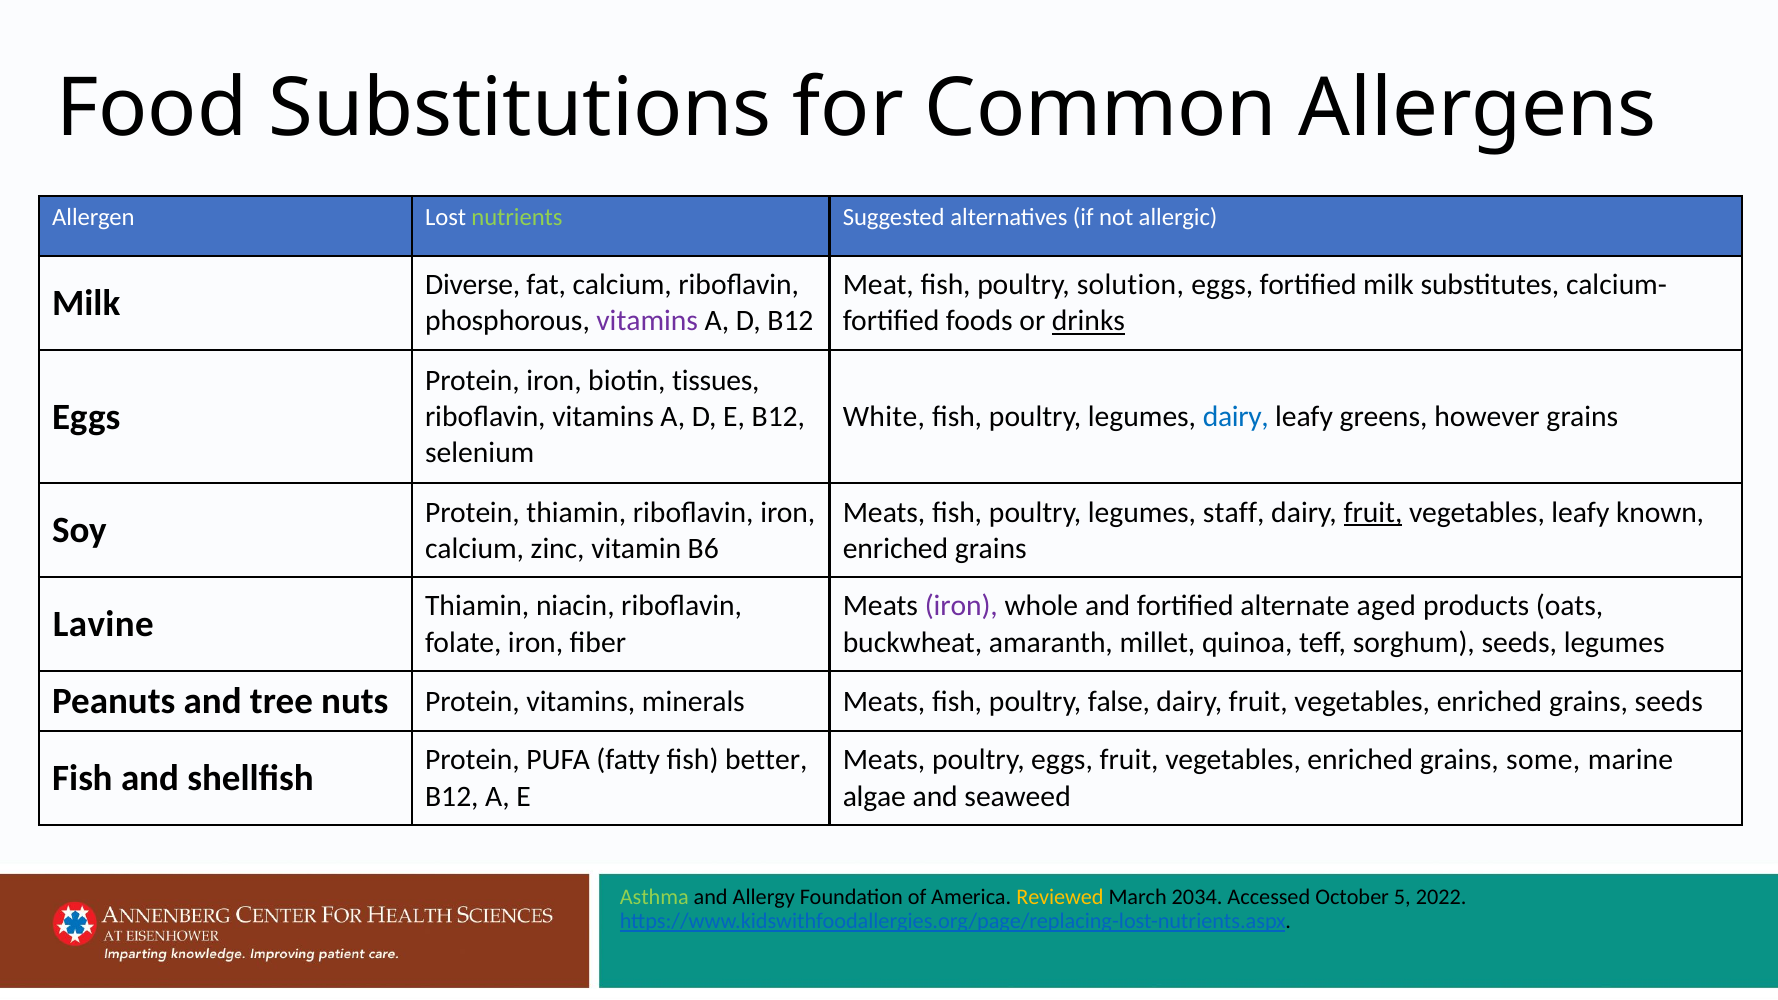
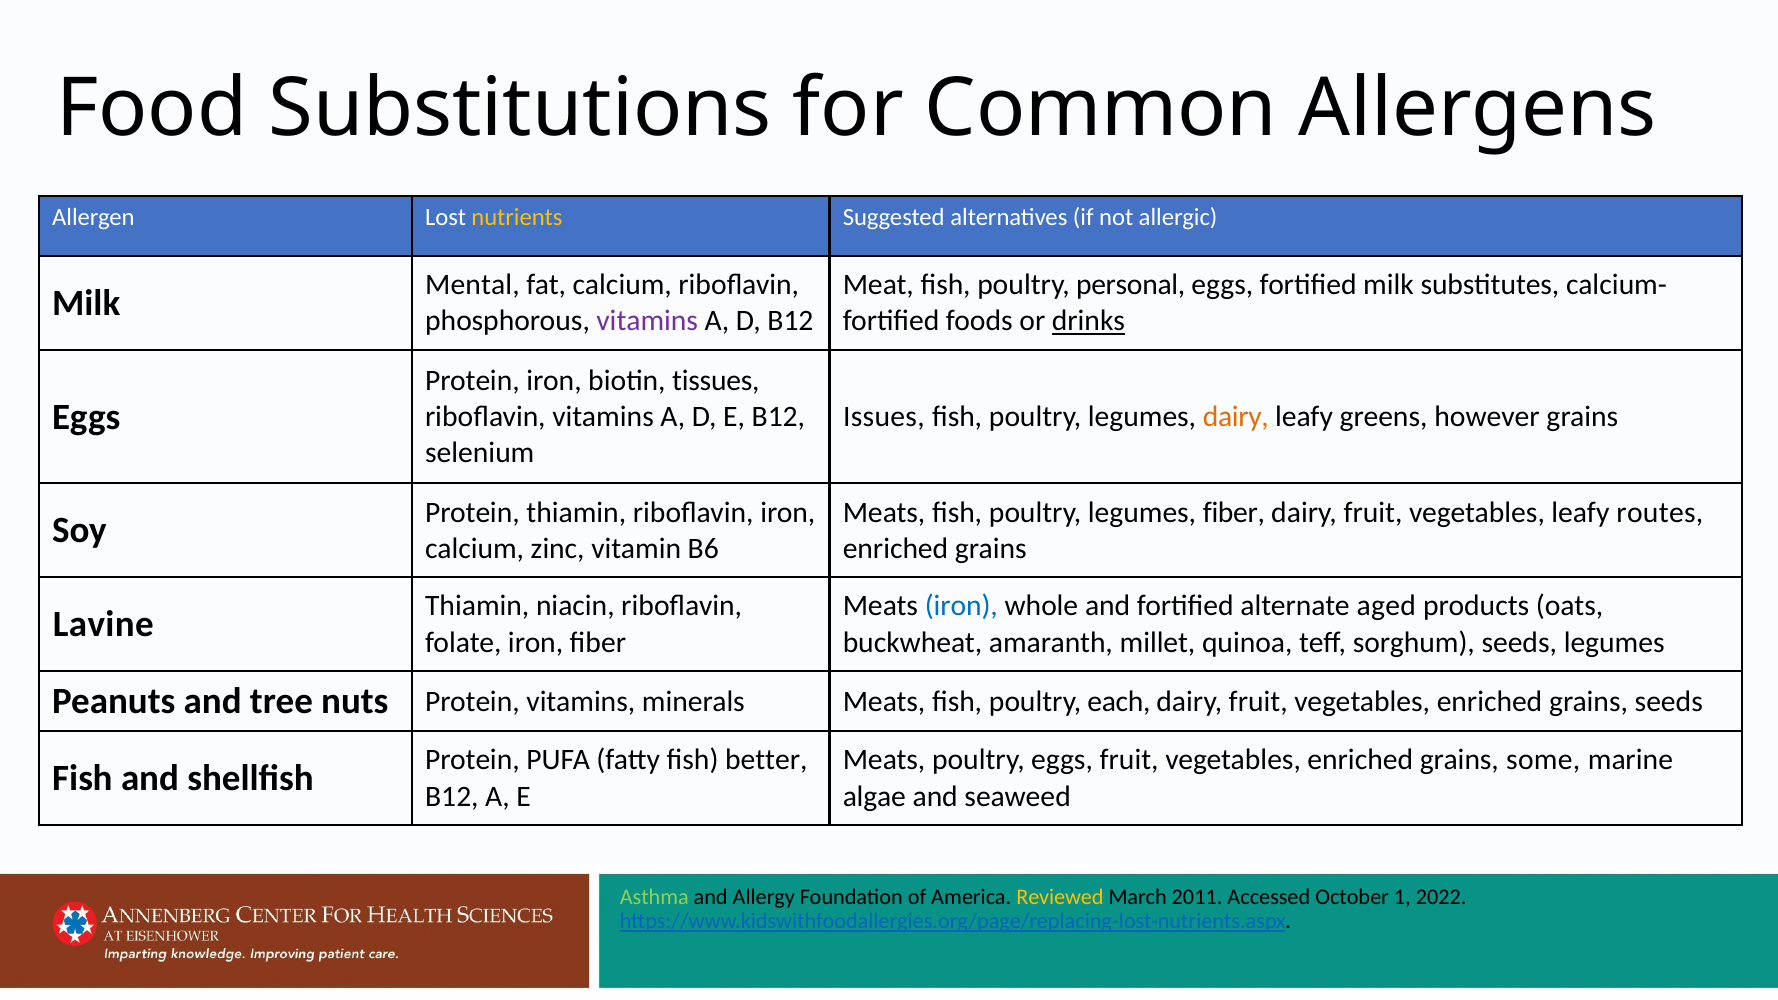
nutrients colour: light green -> yellow (517, 218)
Diverse: Diverse -> Mental (472, 285)
solution: solution -> personal (1131, 285)
White: White -> Issues (884, 417)
dairy colour: blue -> orange (1236, 417)
legumes staff: staff -> fiber (1234, 512)
fruit underline: present -> none (1373, 512)
known: known -> routes (1660, 512)
iron colour: purple -> blue (961, 606)
false: false -> each (1119, 701)
2034: 2034 -> 2011 (1197, 897)
5: 5 -> 1 (1402, 897)
